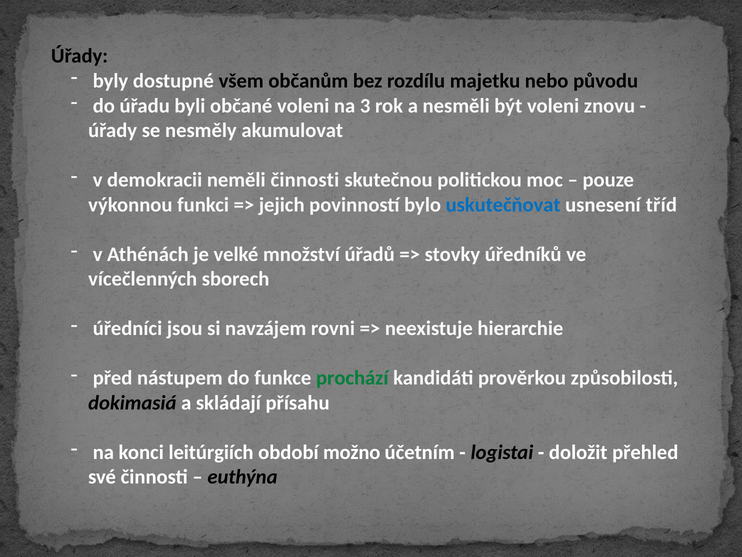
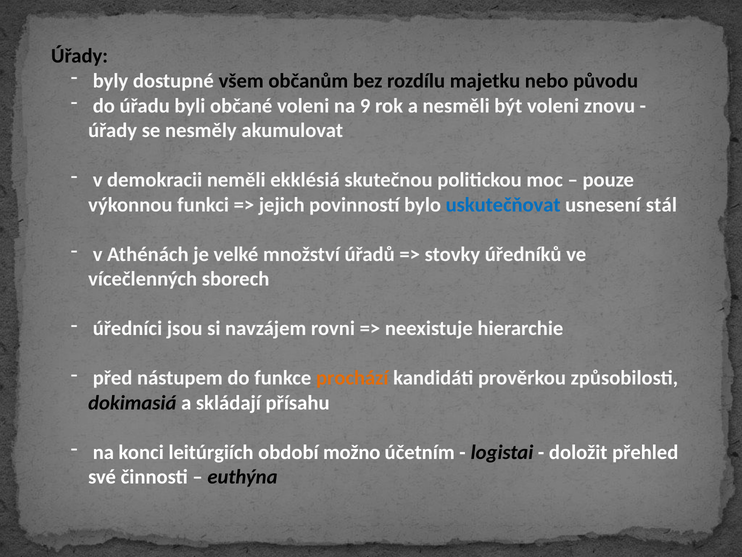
3: 3 -> 9 (365, 106)
neměli činnosti: činnosti -> ekklésiá (305, 180)
tříd: tříd -> stál (661, 205)
prochází colour: green -> orange (352, 378)
